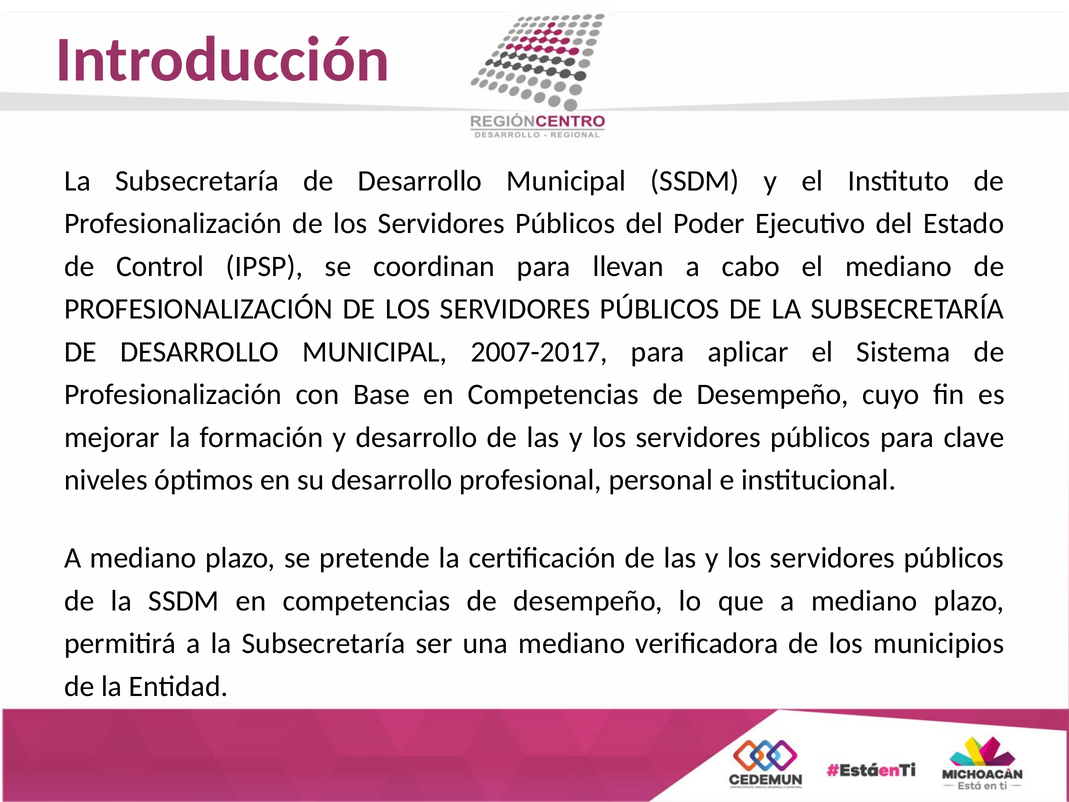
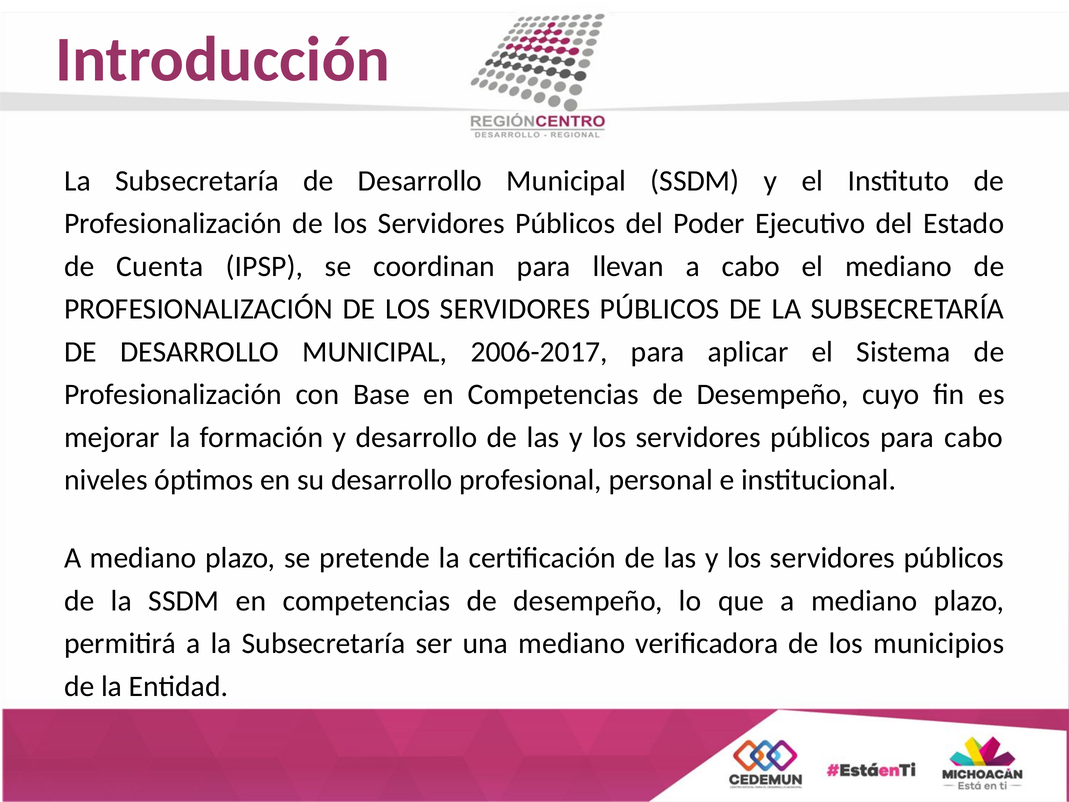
Control: Control -> Cuenta (160, 266)
2007-2017: 2007-2017 -> 2006-2017 (539, 352)
para clave: clave -> cabo (974, 437)
